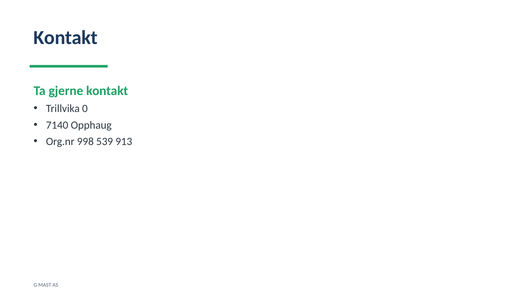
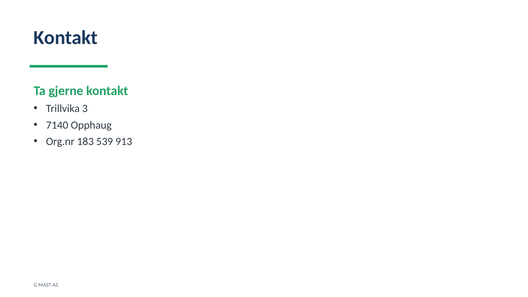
0: 0 -> 3 (85, 109)
998: 998 -> 183 (85, 142)
